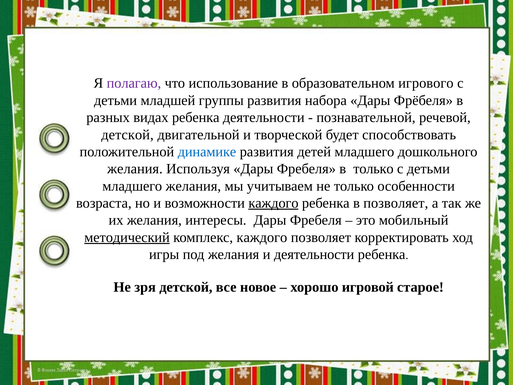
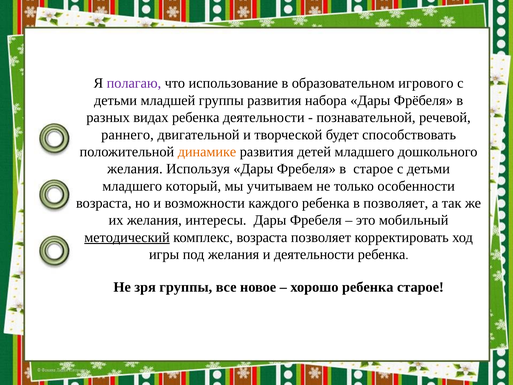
детской: детской -> раннего (127, 135)
динамике colour: blue -> orange (207, 152)
в только: только -> старое (373, 169)
младшего желания: желания -> который (193, 186)
каждого underline: present -> none (273, 203)
комплекс каждого: каждого -> возраста (262, 237)
зря детской: детской -> группы (186, 287)
хорошо игровой: игровой -> ребенка (368, 287)
